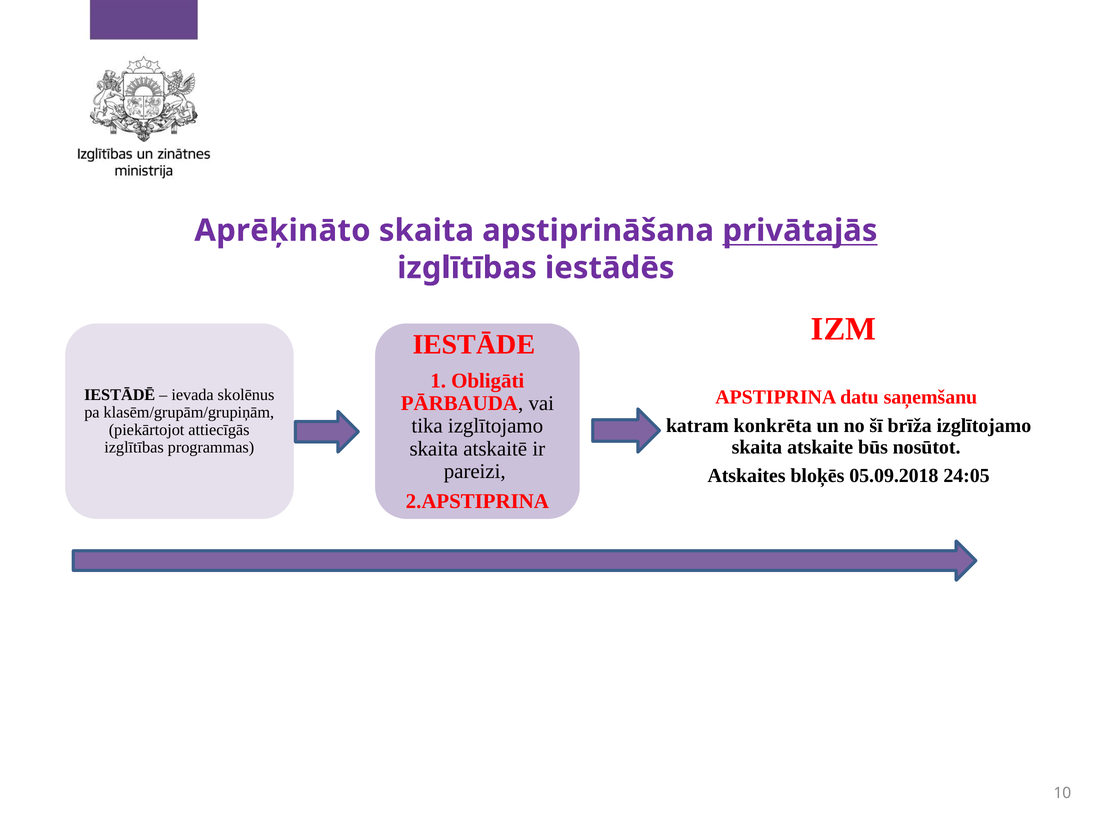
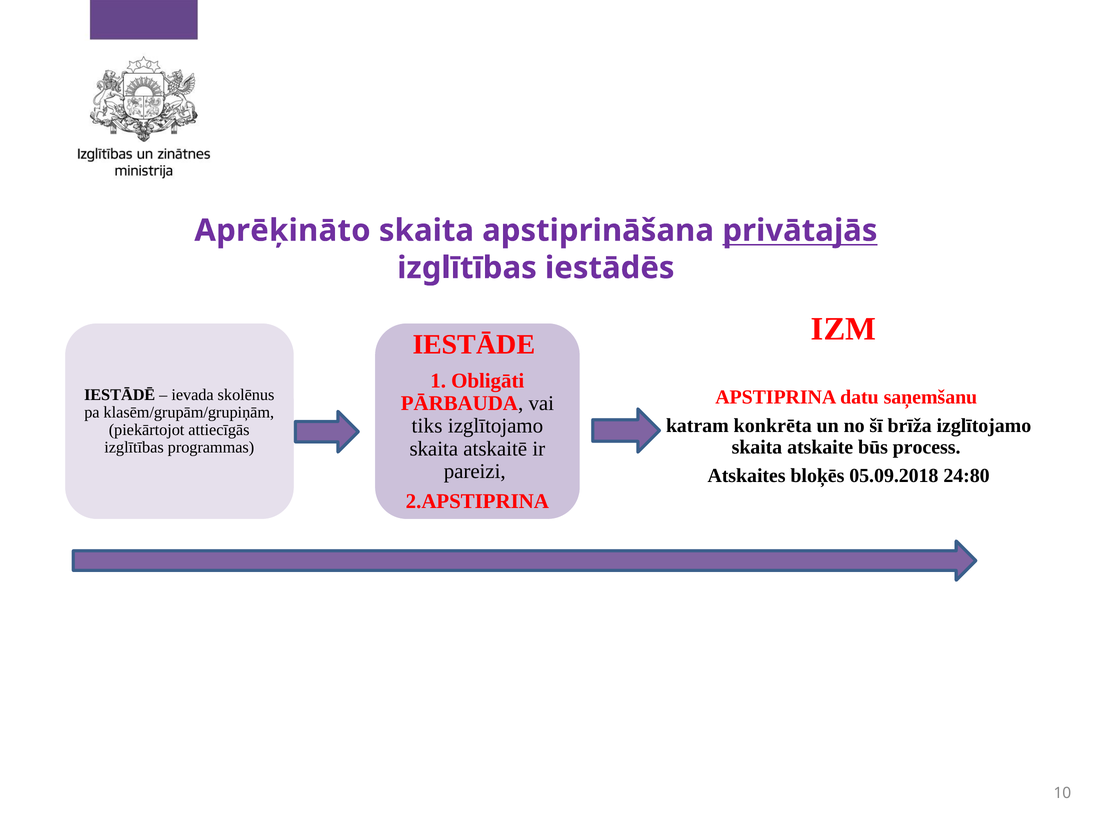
tika: tika -> tiks (427, 426)
nosūtot: nosūtot -> process (927, 447)
24:05: 24:05 -> 24:80 (967, 476)
